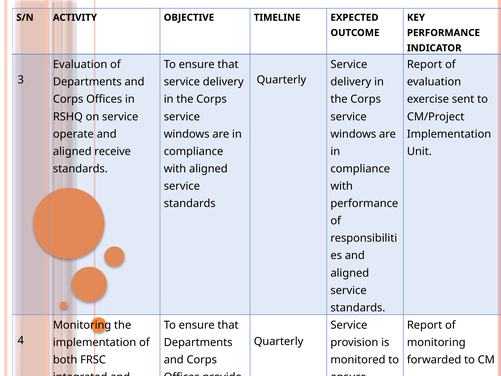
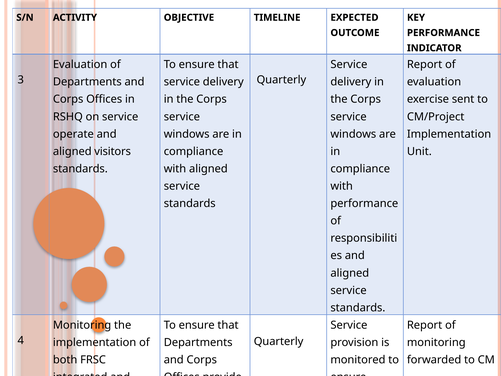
receive: receive -> visitors (113, 151)
